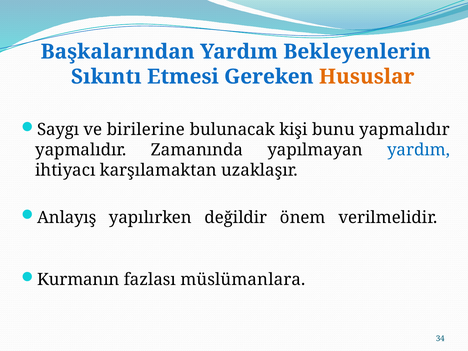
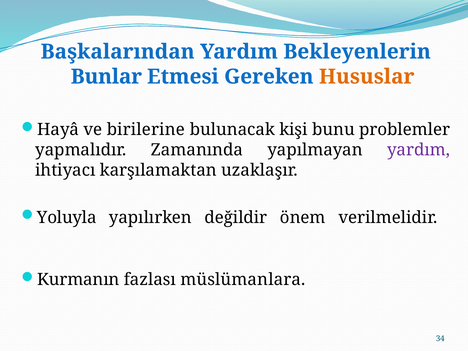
Sıkıntı: Sıkıntı -> Bunlar (106, 77)
Saygı: Saygı -> Hayâ (58, 130)
bunu yapmalıdır: yapmalıdır -> problemler (405, 130)
yardım colour: blue -> purple (419, 150)
Anlayış: Anlayış -> Yoluyla (67, 218)
